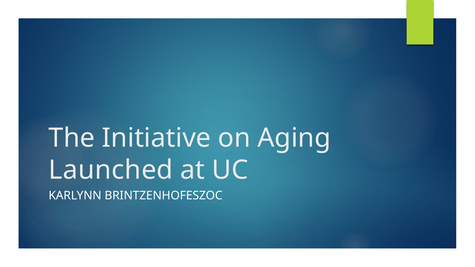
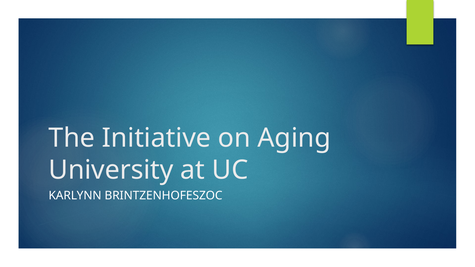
Launched: Launched -> University (111, 170)
